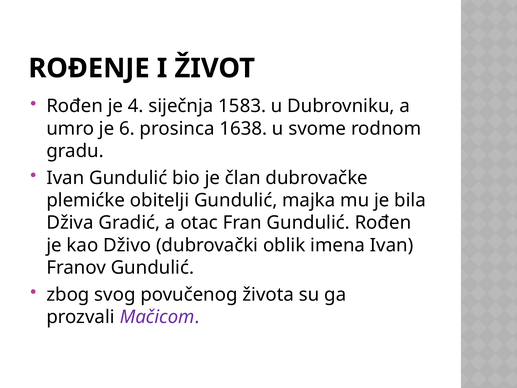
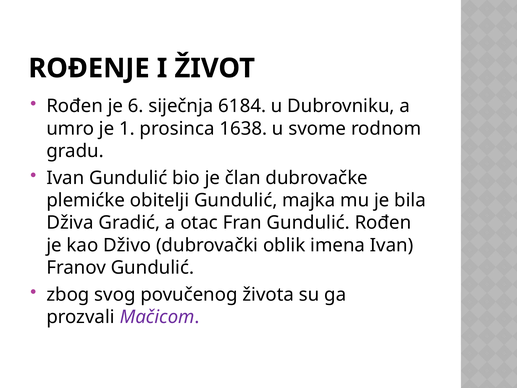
4: 4 -> 6 (136, 106)
1583: 1583 -> 6184 (242, 106)
6: 6 -> 1 (127, 129)
